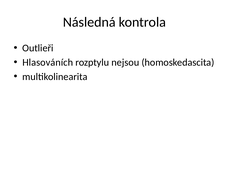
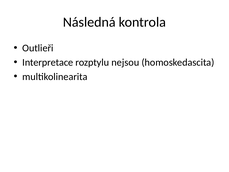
Hlasováních: Hlasováních -> Interpretace (48, 62)
